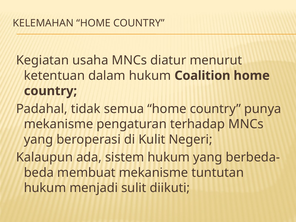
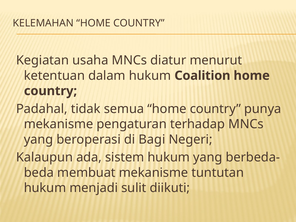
Kulit: Kulit -> Bagi (152, 139)
